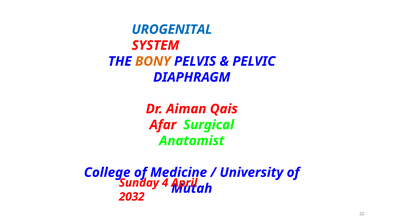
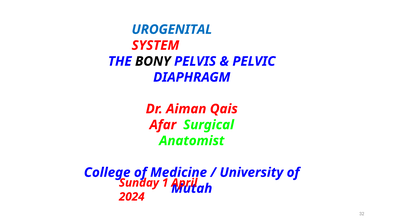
BONY colour: orange -> black (153, 61)
4: 4 -> 1 (165, 183)
2032: 2032 -> 2024 (132, 197)
